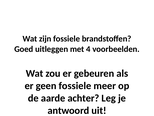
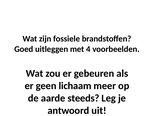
geen fossiele: fossiele -> lichaam (75, 85)
achter: achter -> steeds (83, 98)
